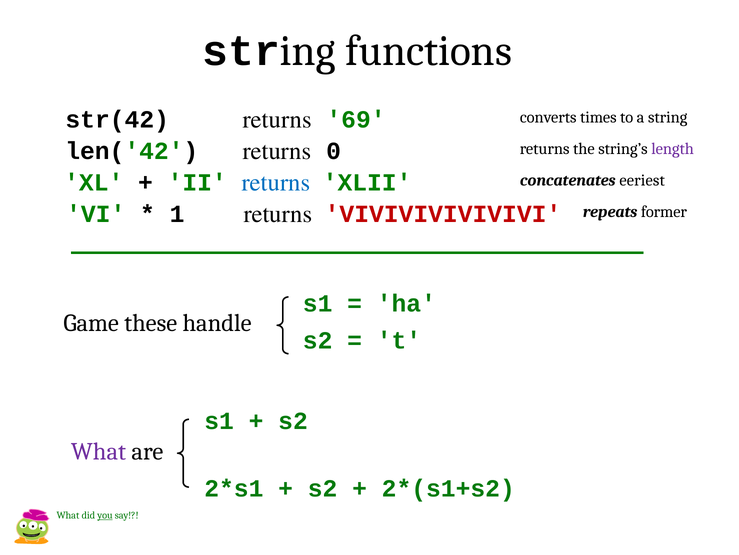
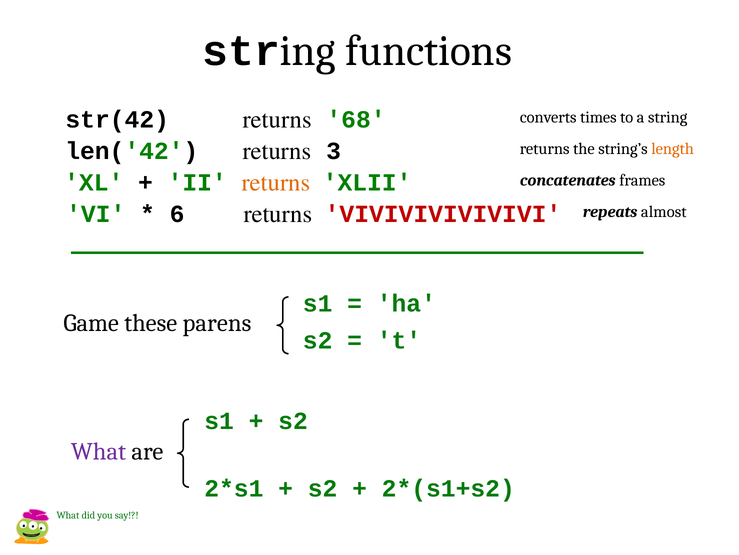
69: 69 -> 68 (356, 119)
0: 0 -> 3 (334, 151)
length colour: purple -> orange (673, 149)
returns colour: blue -> orange (276, 182)
eeriest: eeriest -> frames (642, 180)
1: 1 -> 6 (177, 214)
former: former -> almost (664, 212)
handle: handle -> parens (217, 323)
you underline: present -> none (105, 515)
